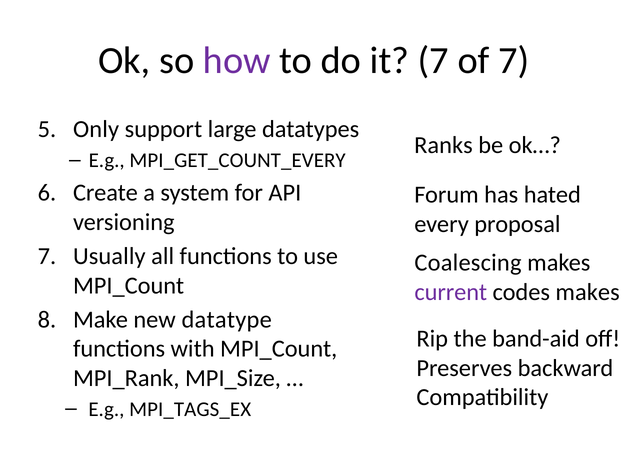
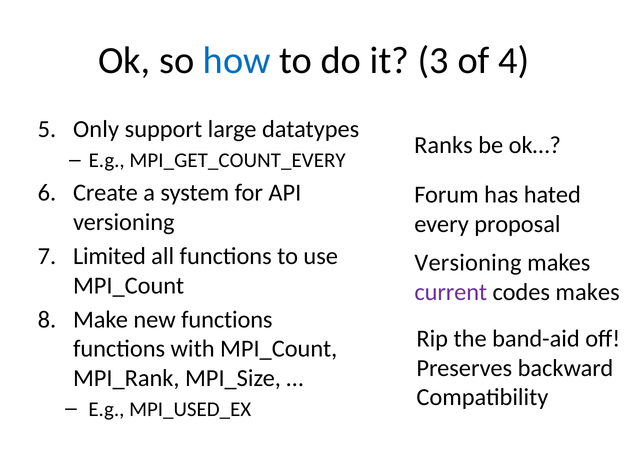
how colour: purple -> blue (237, 61)
it 7: 7 -> 3 (433, 61)
of 7: 7 -> 4 (514, 61)
Usually: Usually -> Limited (109, 256)
Coalescing: Coalescing -> Versioning (468, 263)
new datatype: datatype -> functions (227, 320)
MPI_TAGS_EX: MPI_TAGS_EX -> MPI_USED_EX (190, 409)
